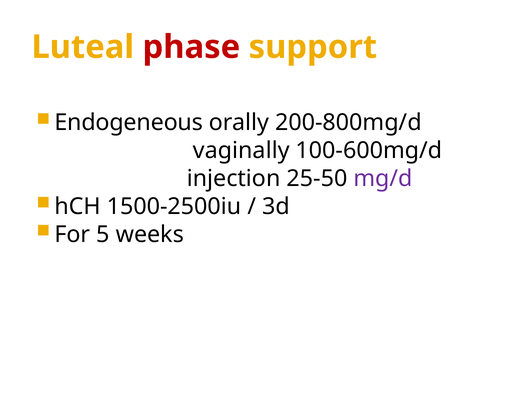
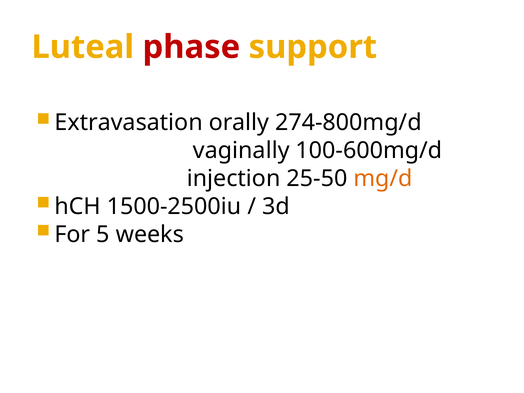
Endogeneous: Endogeneous -> Extravasation (129, 123)
200-800mg/d: 200-800mg/d -> 274-800mg/d (348, 123)
mg/d colour: purple -> orange (383, 178)
